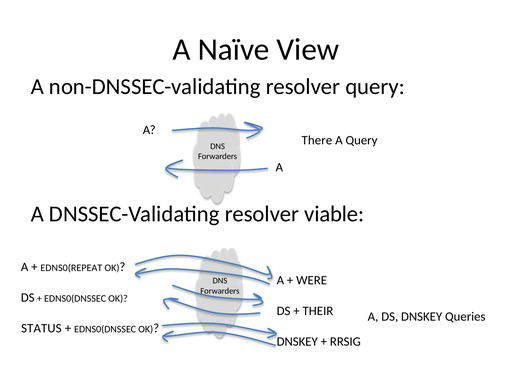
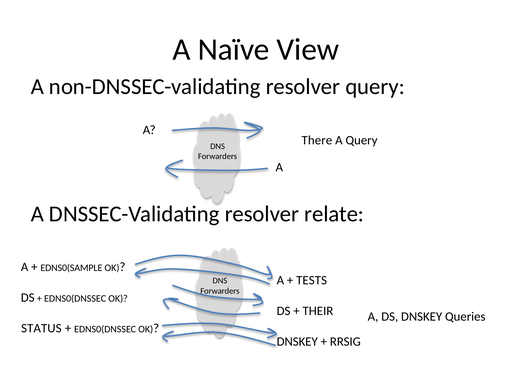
viable: viable -> relate (334, 214)
EDNS0(REPEAT: EDNS0(REPEAT -> EDNS0(SAMPLE (71, 268)
WERE: WERE -> TESTS (312, 280)
